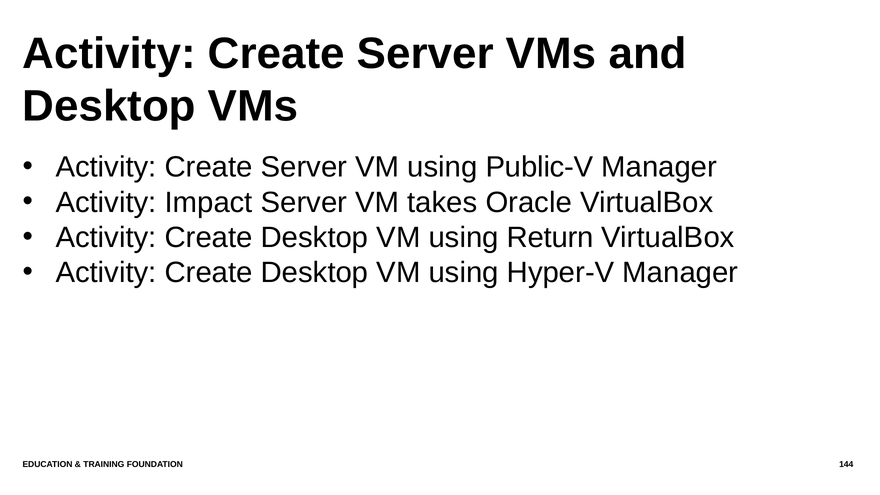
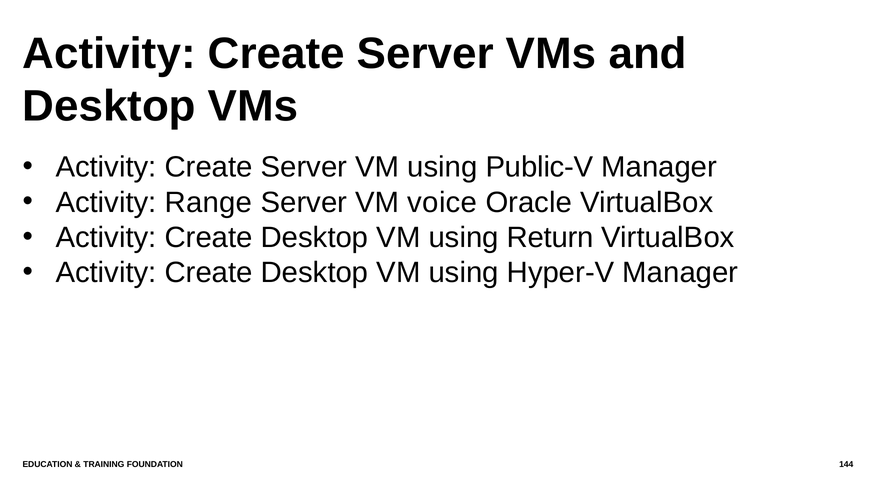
Impact: Impact -> Range (208, 202)
takes: takes -> voice (442, 202)
